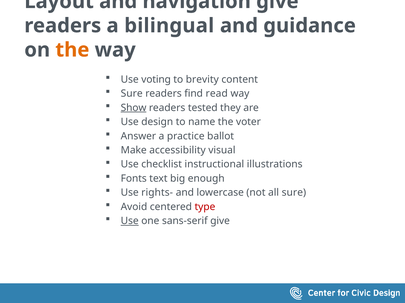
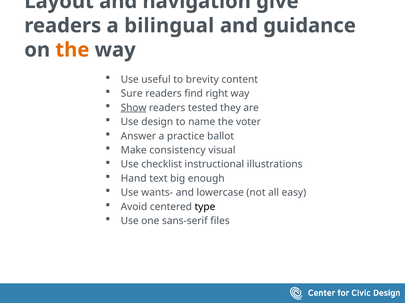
voting: voting -> useful (156, 80)
read: read -> right (217, 94)
accessibility: accessibility -> consistency (177, 151)
Fonts: Fonts -> Hand (134, 179)
rights-: rights- -> wants- (157, 193)
all sure: sure -> easy (294, 193)
type colour: red -> black (205, 207)
Use underline: present -> none (130, 221)
sans-serif give: give -> files (220, 221)
